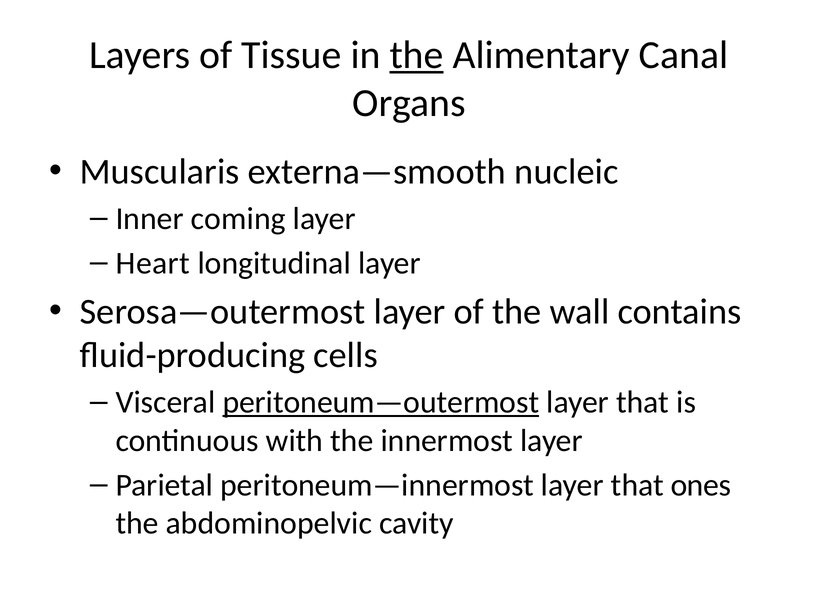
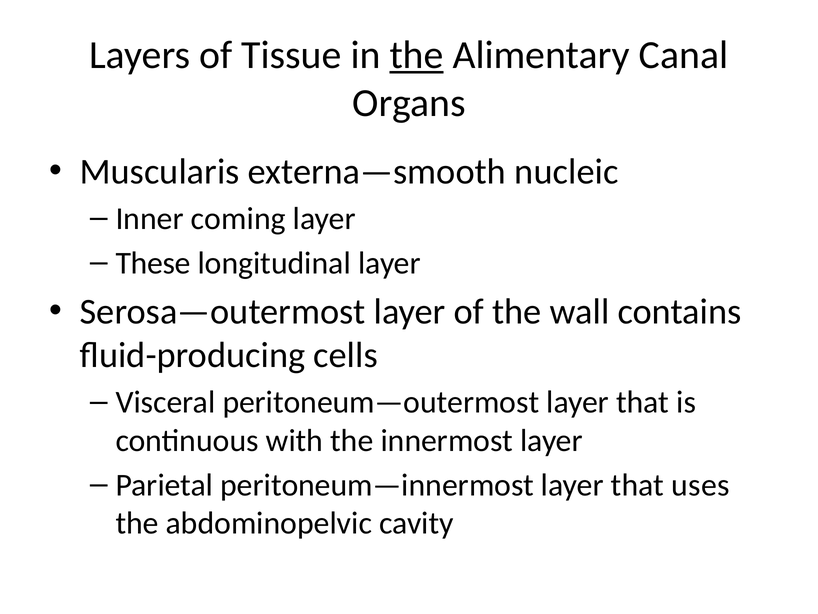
Heart: Heart -> These (153, 263)
peritoneum—outermost underline: present -> none (381, 402)
ones: ones -> uses (701, 485)
